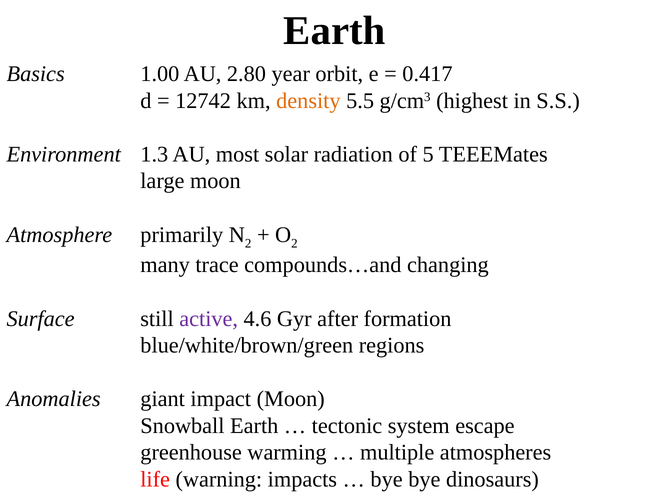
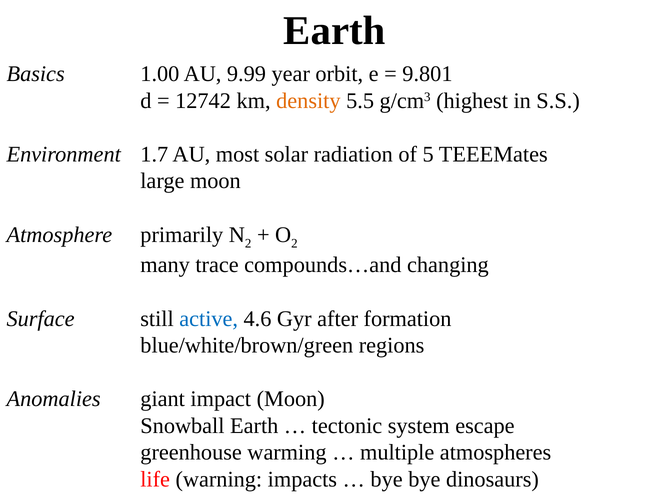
2.80: 2.80 -> 9.99 (246, 74)
0.417: 0.417 -> 9.801 (427, 74)
1.3: 1.3 -> 1.7 (154, 154)
active colour: purple -> blue (209, 318)
